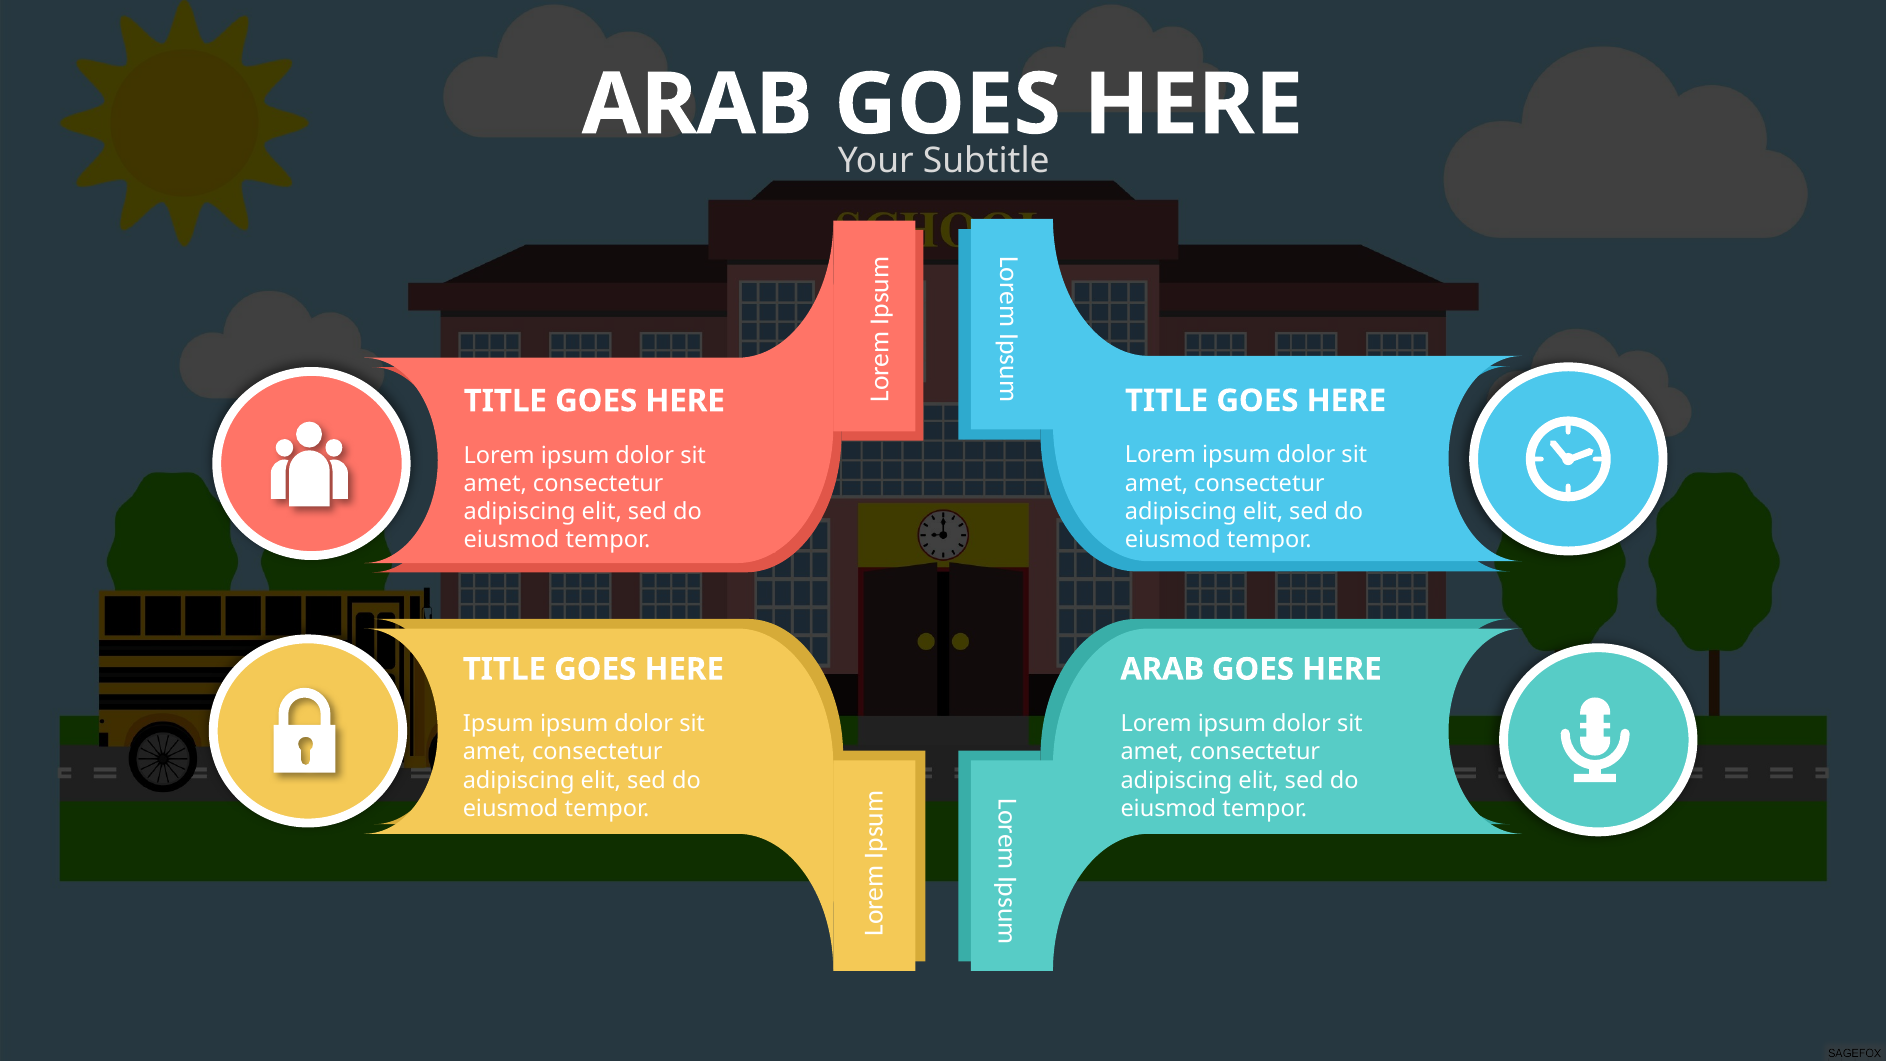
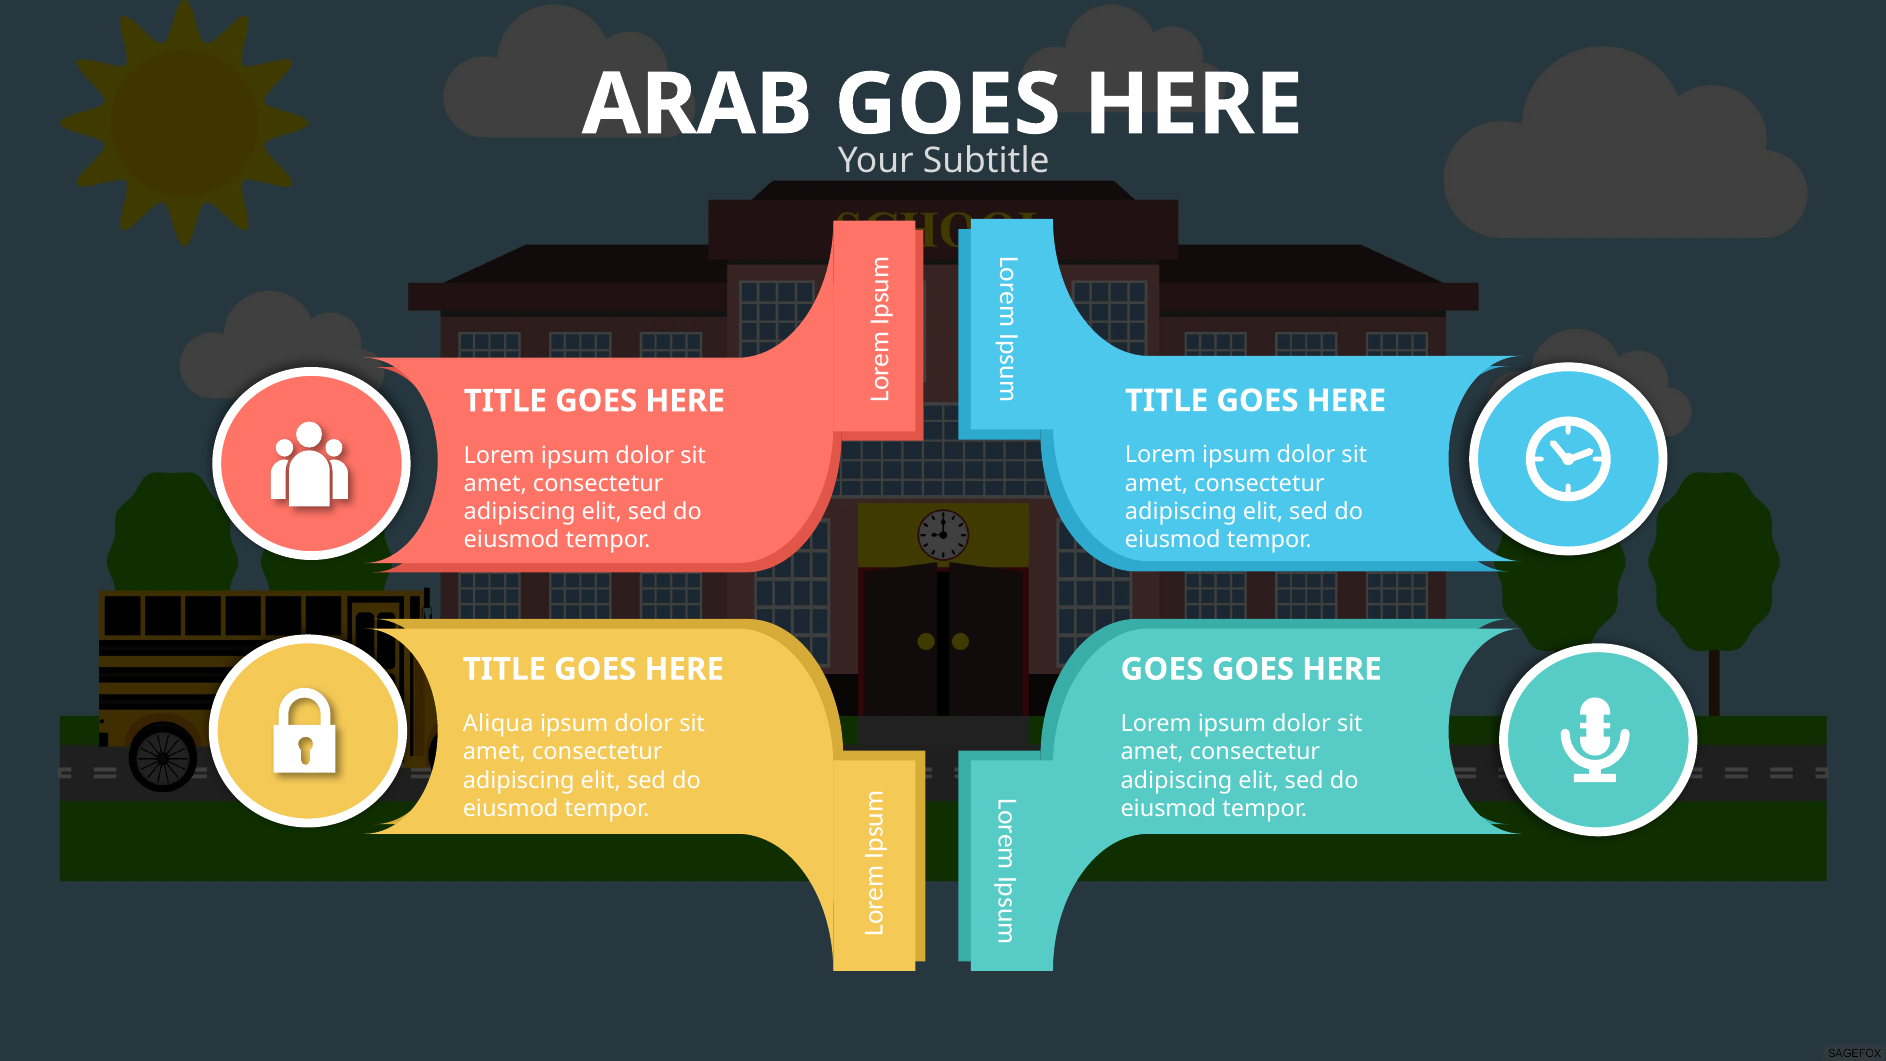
ARAB: ARAB -> GOES (1162, 669)
Ipsum: Ipsum -> Aliqua (498, 724)
